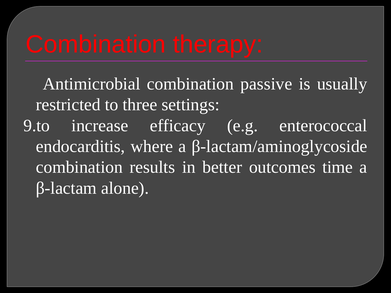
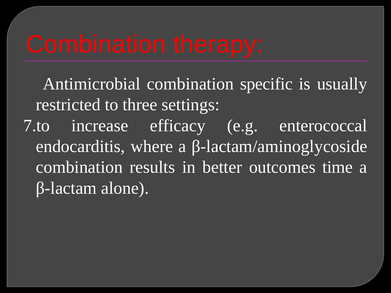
passive: passive -> specific (266, 84)
9.to: 9.to -> 7.to (37, 126)
